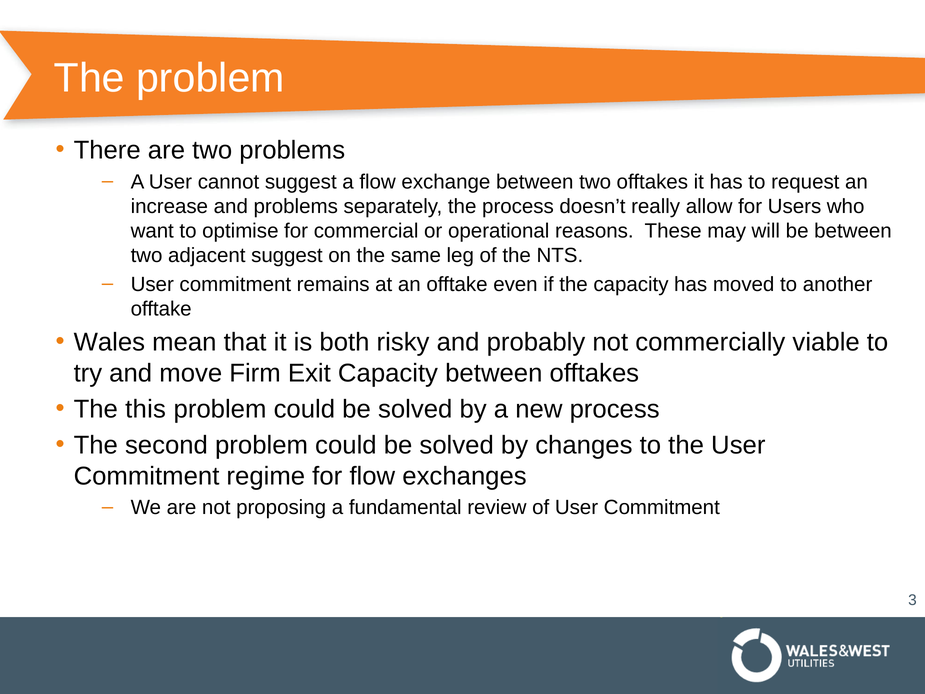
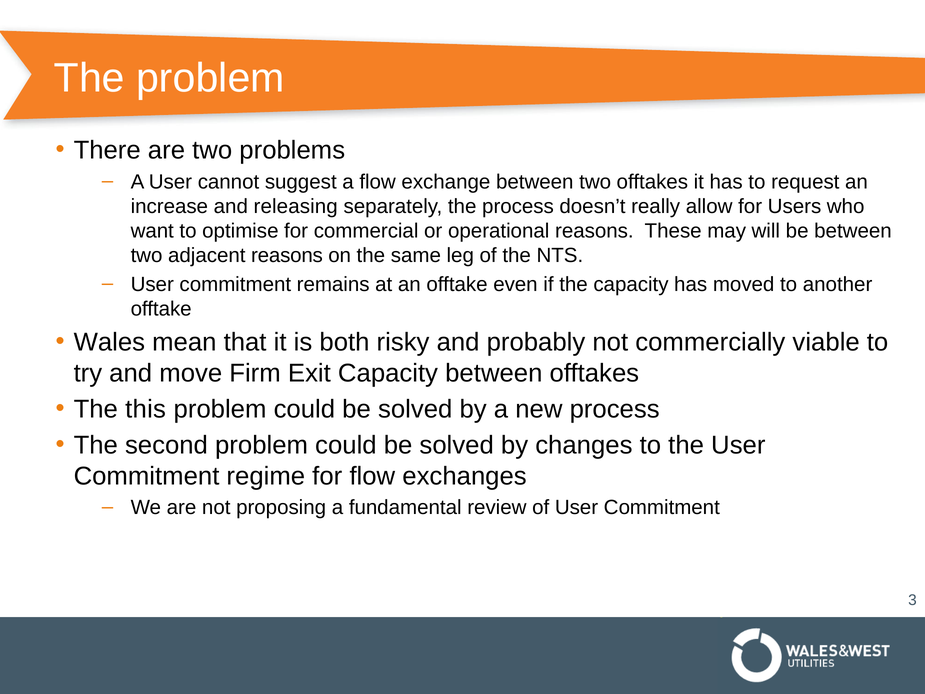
and problems: problems -> releasing (296, 206)
adjacent suggest: suggest -> reasons (287, 256)
